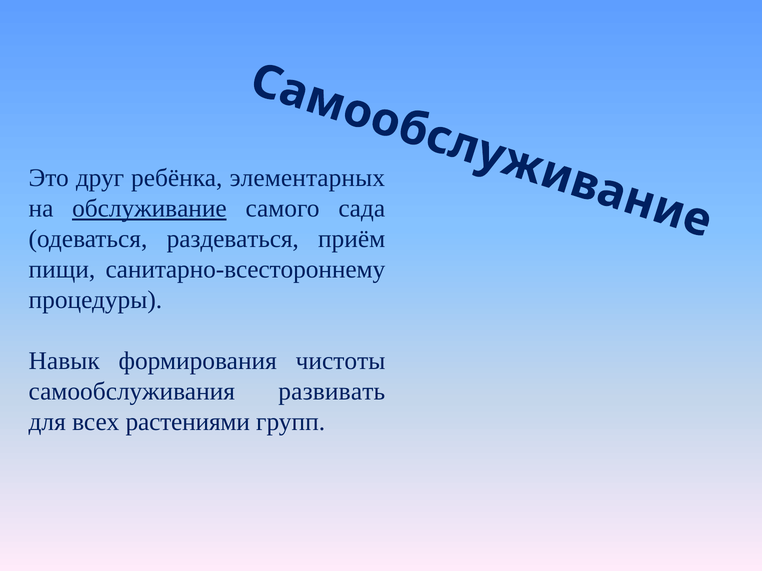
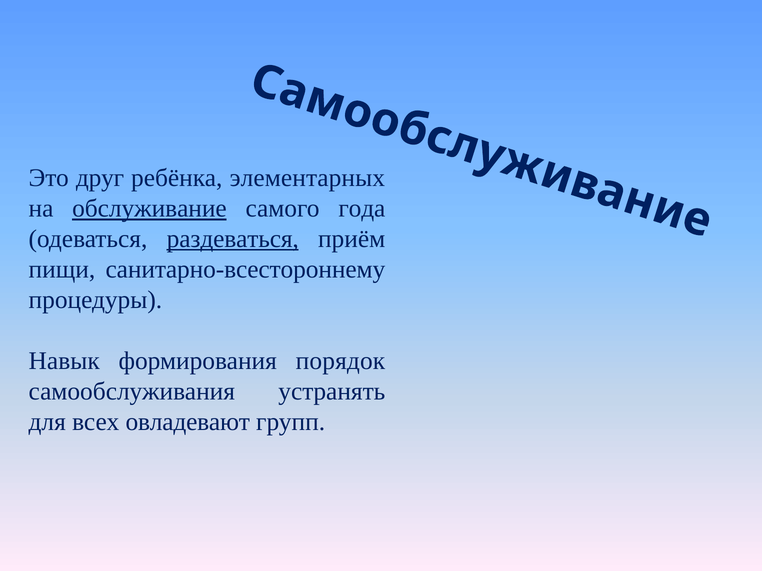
сада: сада -> года (362, 209)
раздеваться underline: none -> present (233, 239)
чистоты: чистоты -> порядок (340, 361)
развивать: развивать -> устранять (332, 392)
растениями: растениями -> овладевают (188, 422)
